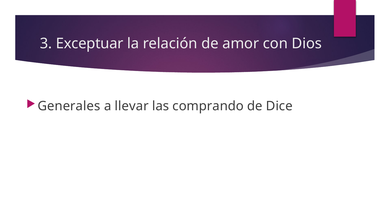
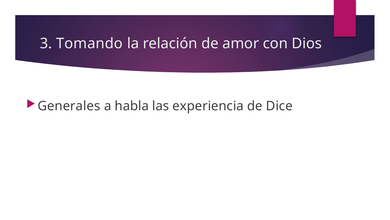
Exceptuar: Exceptuar -> Tomando (90, 43)
llevar: llevar -> habla (132, 106)
comprando: comprando -> experiencia (208, 106)
